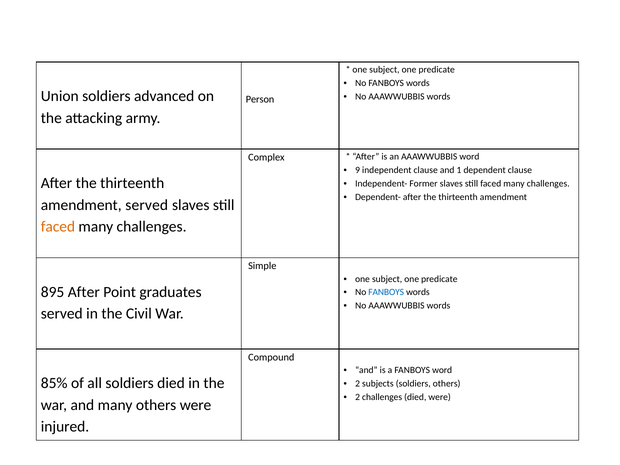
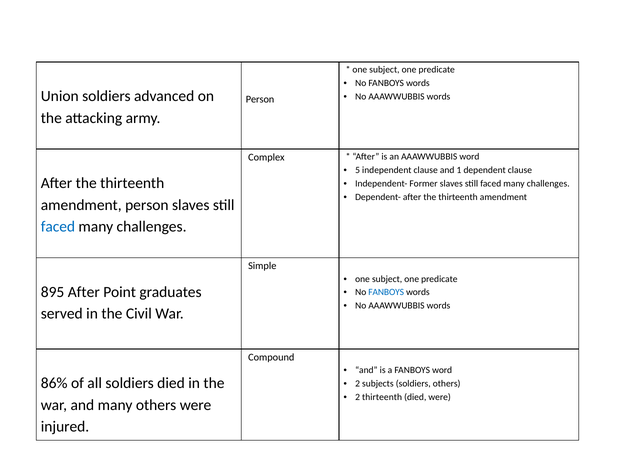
9: 9 -> 5 (358, 170)
amendment served: served -> person (147, 205)
faced colour: orange -> blue (58, 227)
85%: 85% -> 86% (54, 383)
2 challenges: challenges -> thirteenth (382, 397)
